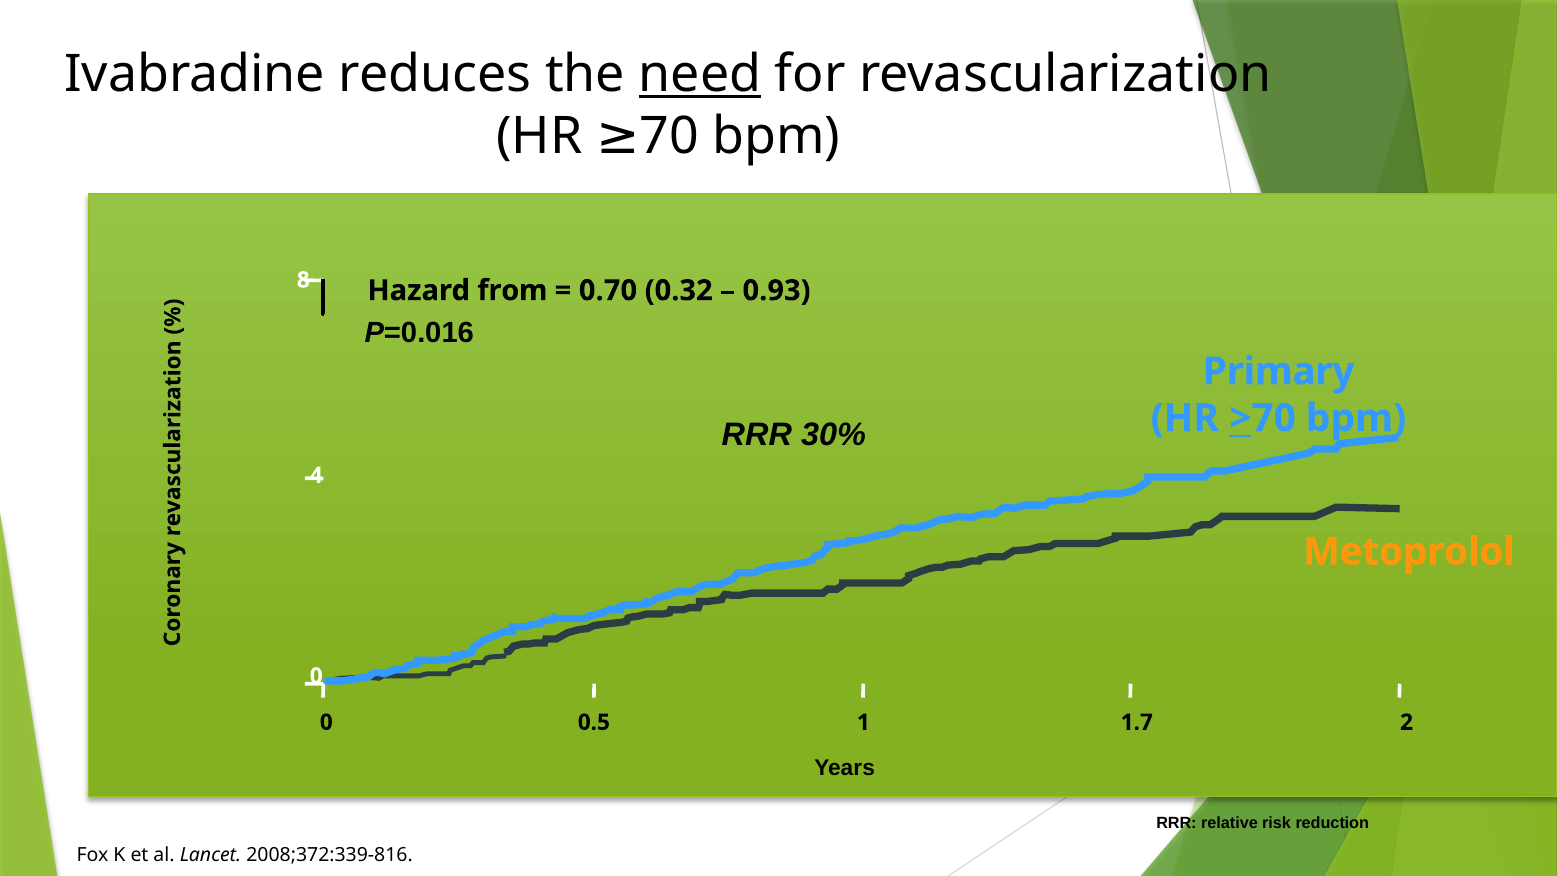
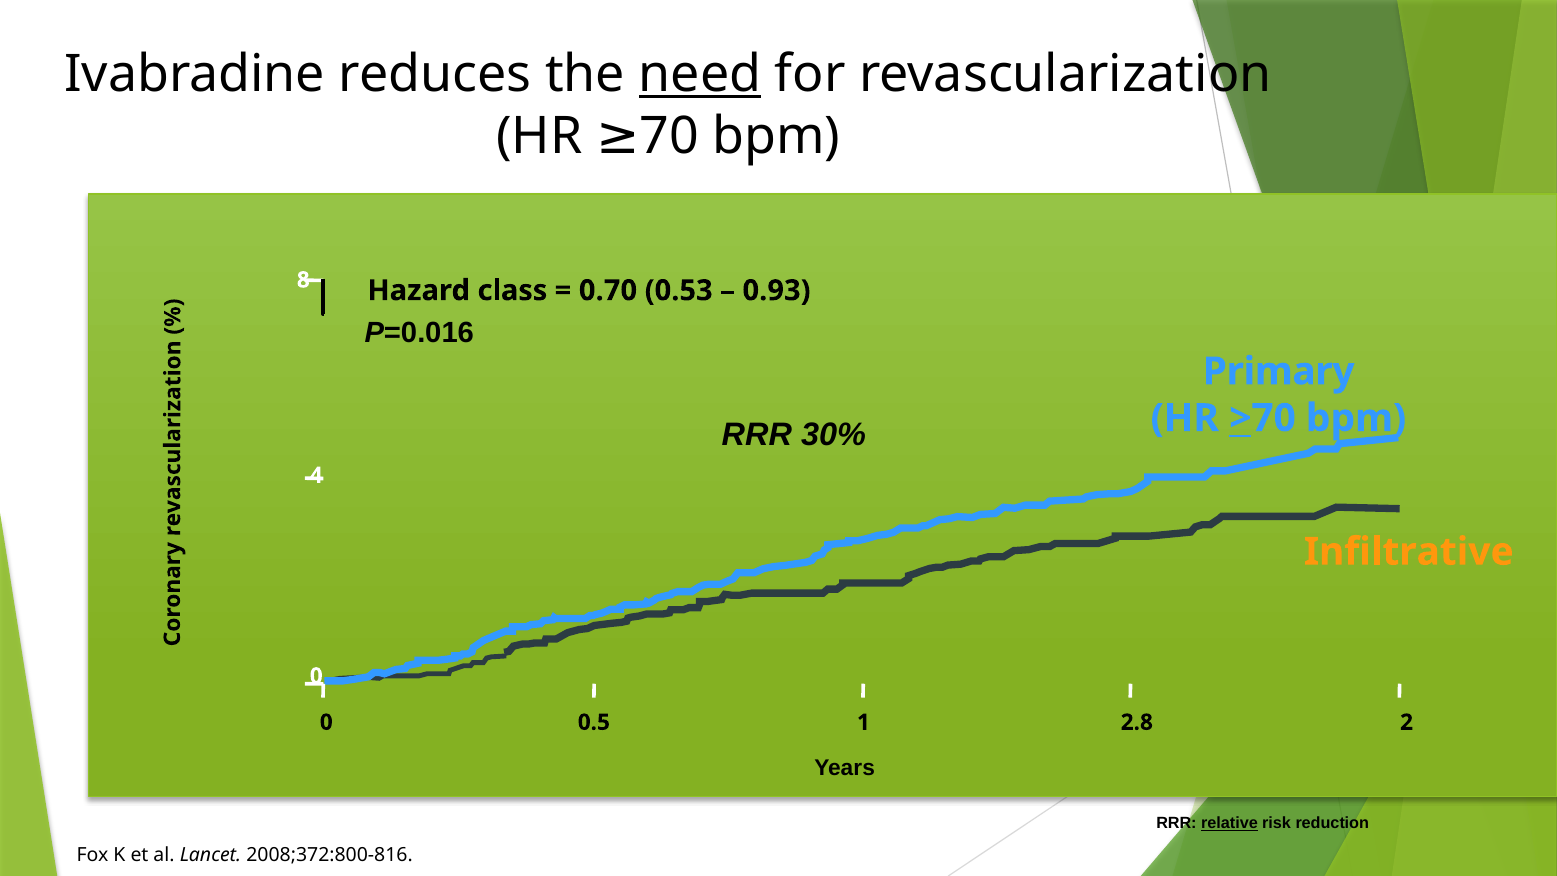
from: from -> class (512, 290)
0.32: 0.32 -> 0.53 (679, 290)
Metoprolol: Metoprolol -> Infiltrative (1409, 552)
1.7: 1.7 -> 2.8 (1137, 722)
relative underline: none -> present (1229, 823)
2008;372:339-816: 2008;372:339-816 -> 2008;372:800-816 (330, 855)
